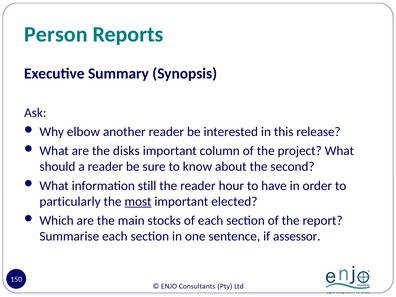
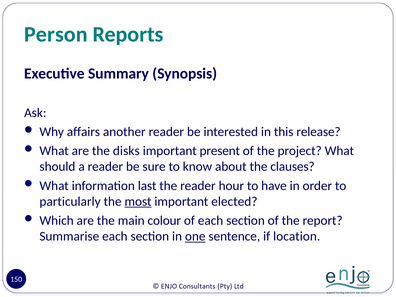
elbow: elbow -> affairs (83, 132)
column: column -> present (220, 151)
second: second -> clauses (293, 167)
still: still -> last (147, 186)
stocks: stocks -> colour (164, 221)
one underline: none -> present (195, 236)
assessor: assessor -> location (297, 236)
